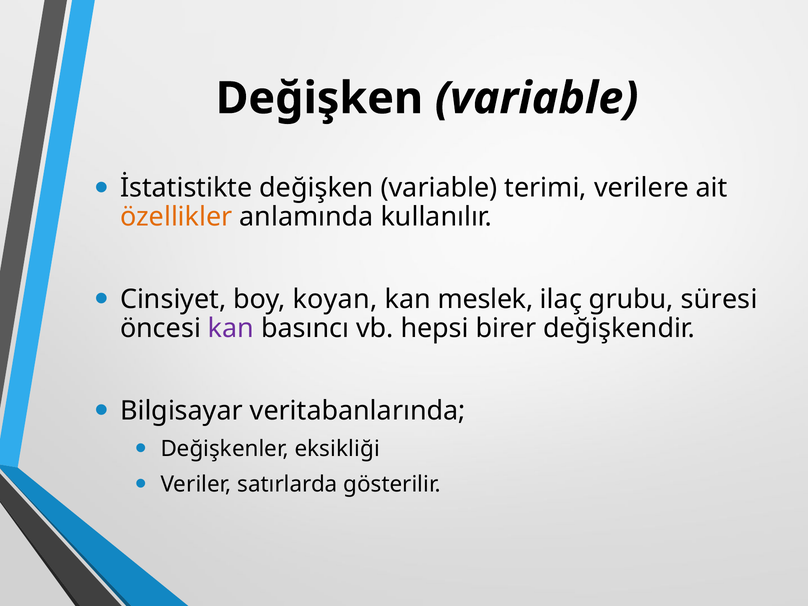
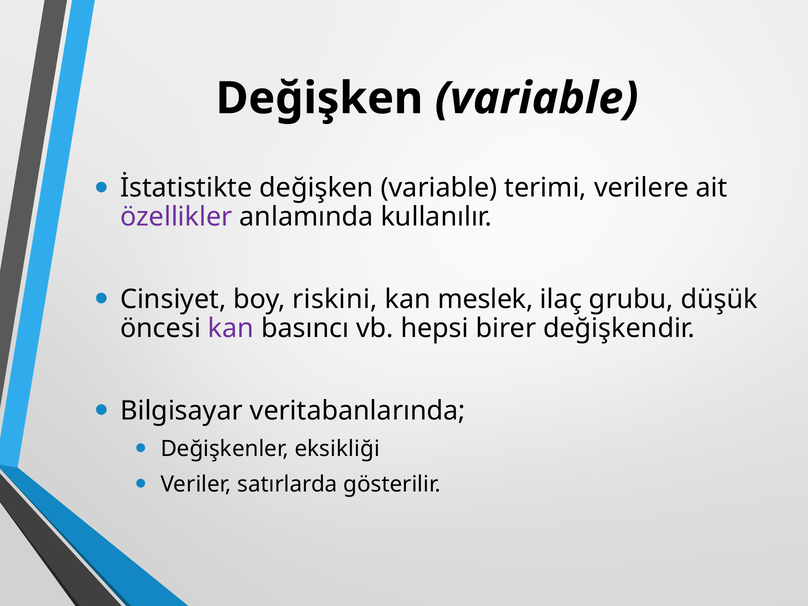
özellikler colour: orange -> purple (176, 217)
koyan: koyan -> riskini (335, 299)
süresi: süresi -> düşük (719, 299)
